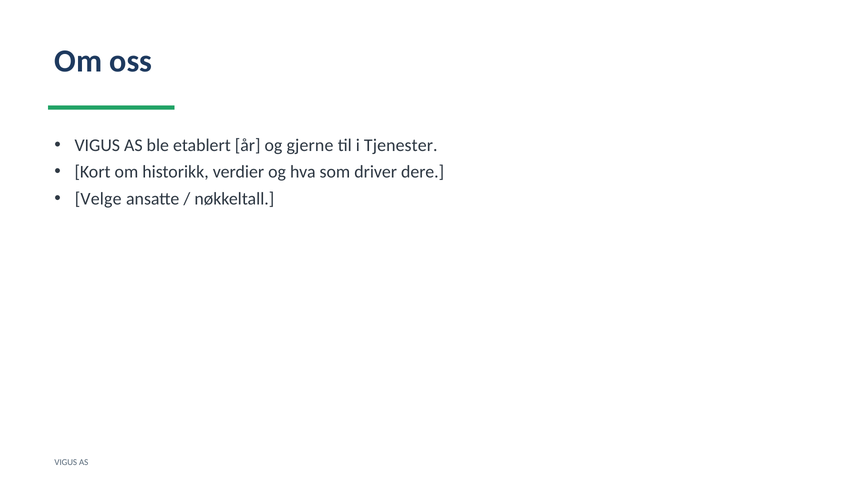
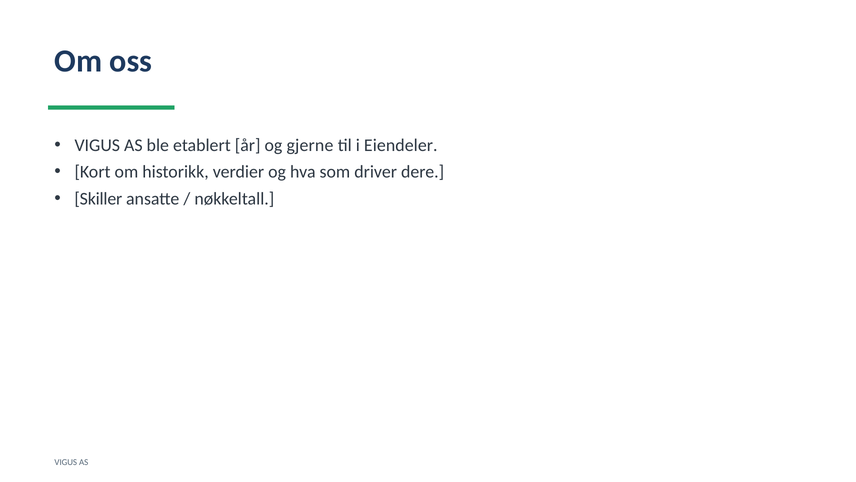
Tjenester: Tjenester -> Eiendeler (401, 145)
Velge: Velge -> Skiller (98, 199)
